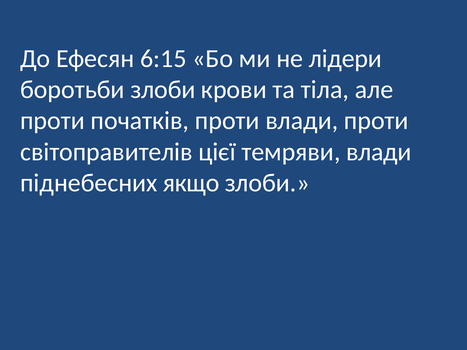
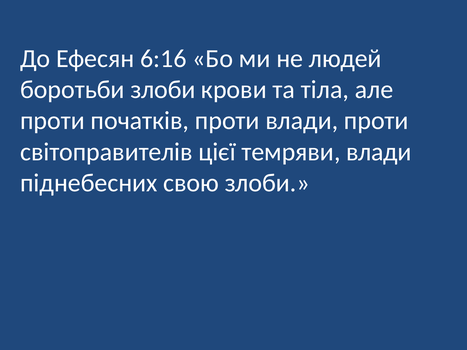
6:15: 6:15 -> 6:16 (163, 59)
лідери: лідери -> людей (345, 59)
якщо: якщо -> свою (191, 183)
